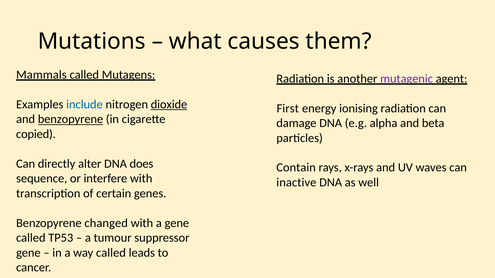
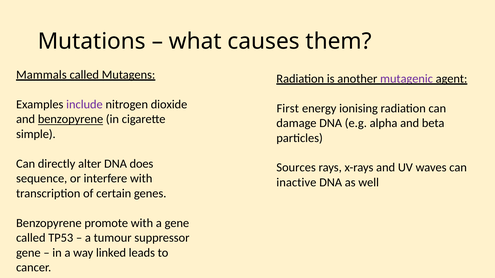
include colour: blue -> purple (84, 105)
dioxide underline: present -> none (169, 105)
copied: copied -> simple (36, 134)
Contain: Contain -> Sources (296, 168)
changed: changed -> promote (106, 223)
way called: called -> linked (111, 253)
